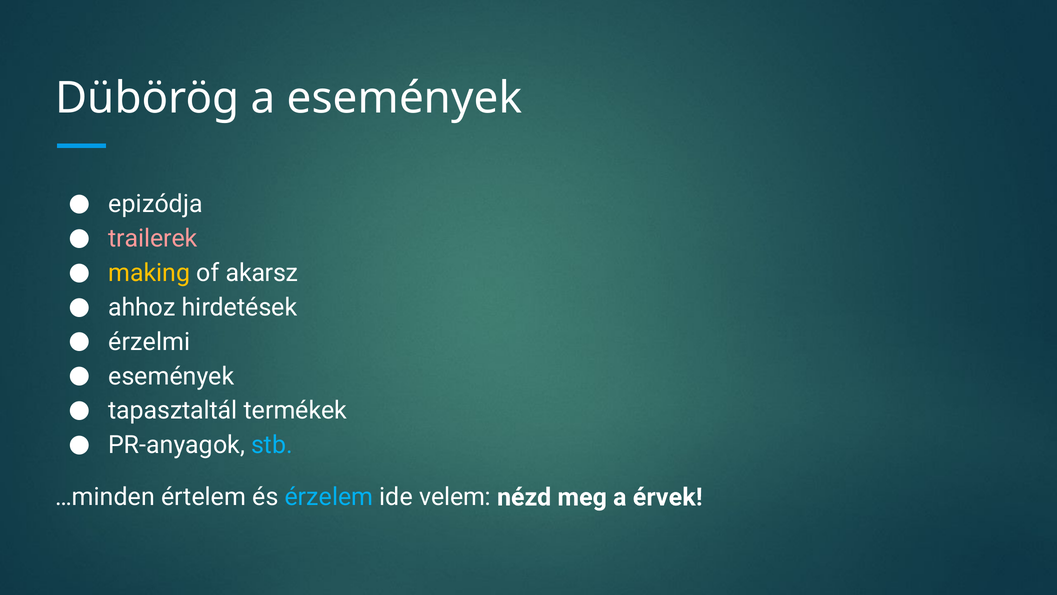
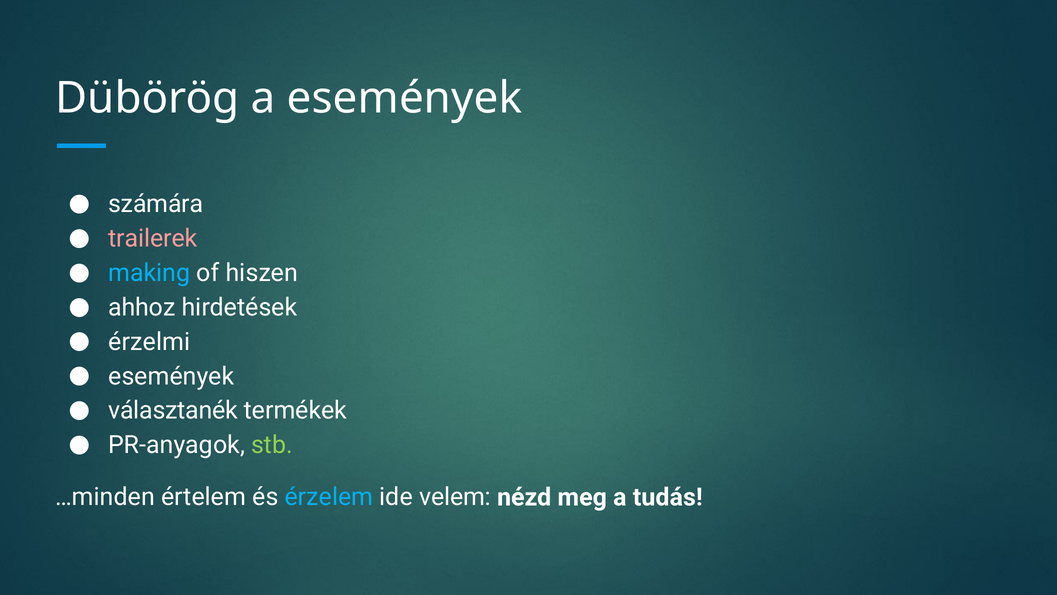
epizódja: epizódja -> számára (156, 204)
making colour: yellow -> light blue (149, 273)
akarsz: akarsz -> hiszen (262, 273)
tapasztaltál: tapasztaltál -> választanék (173, 410)
stb colour: light blue -> light green (272, 445)
érvek: érvek -> tudás (668, 497)
